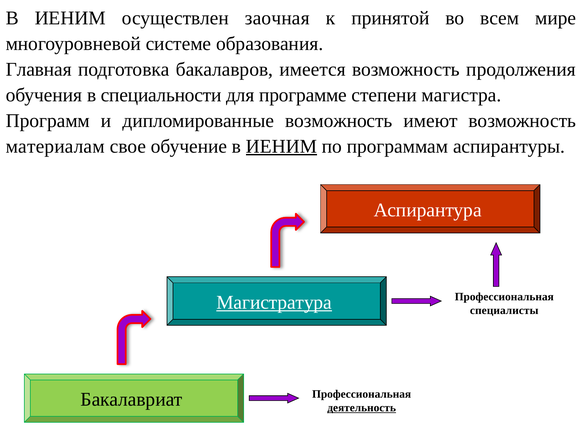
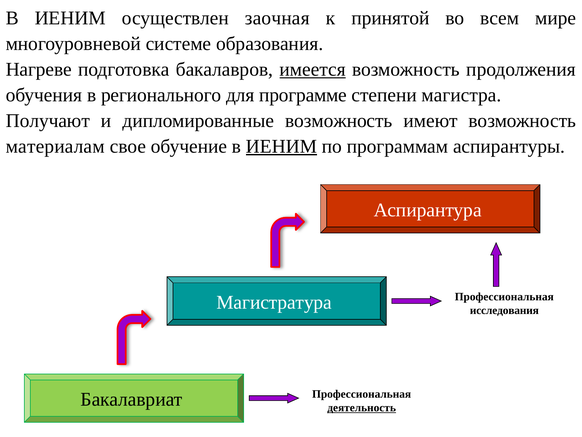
Главная: Главная -> Нагреве (39, 69)
имеется underline: none -> present (313, 69)
специальности: специальности -> регионального (161, 95)
Программ: Программ -> Получают (48, 121)
Магистратура underline: present -> none (274, 302)
специалисты: специалисты -> исследования (504, 310)
